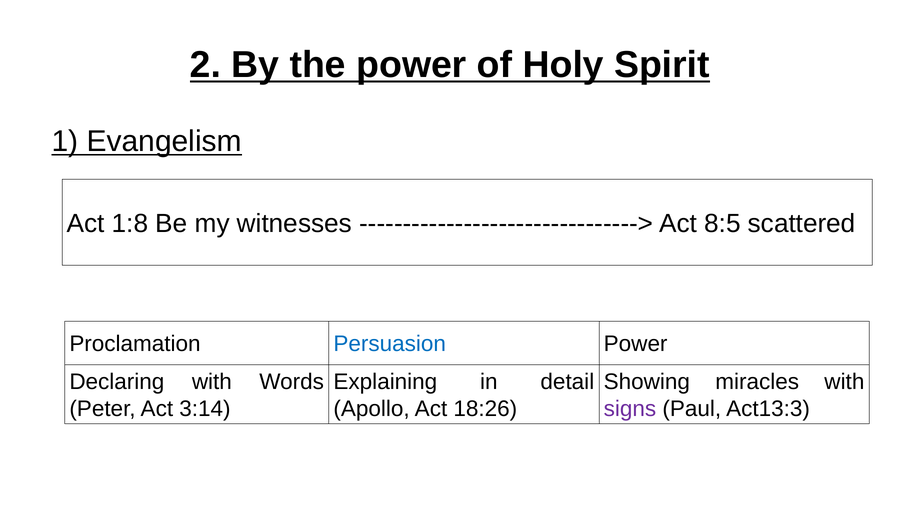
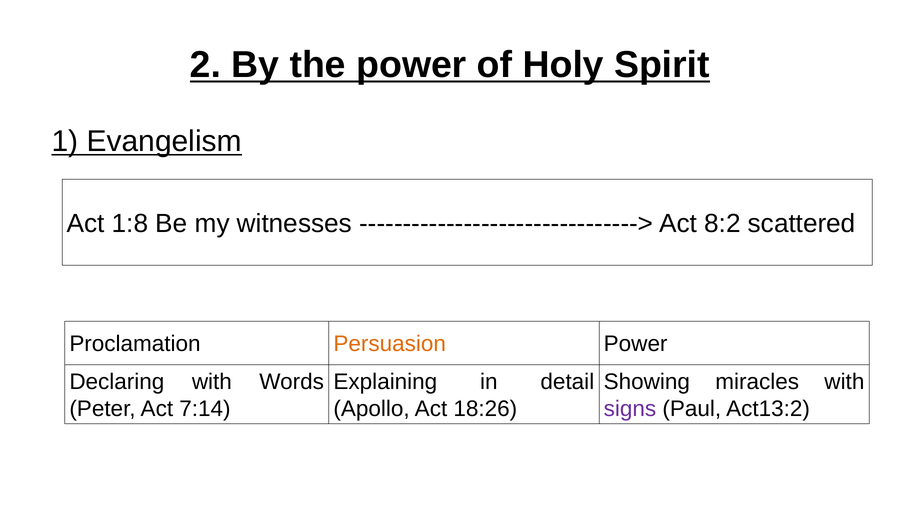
8:5: 8:5 -> 8:2 (722, 224)
Persuasion colour: blue -> orange (390, 344)
3:14: 3:14 -> 7:14 (205, 409)
Act13:3: Act13:3 -> Act13:2 (768, 409)
